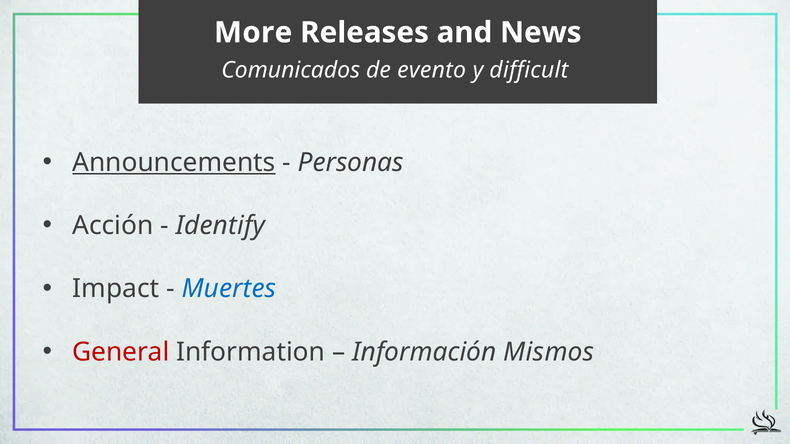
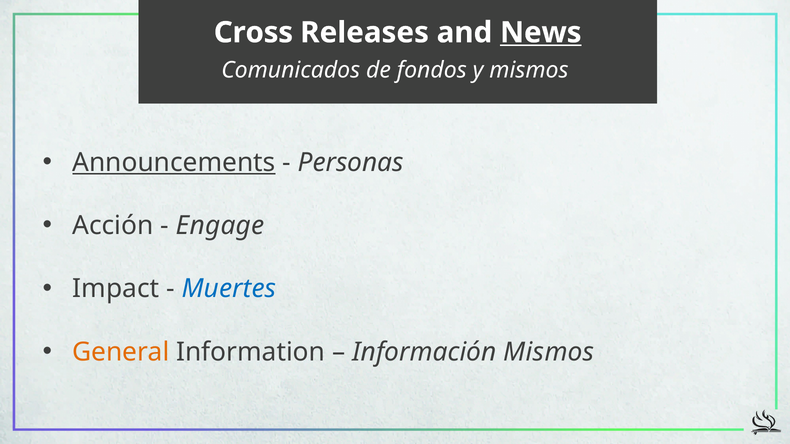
More: More -> Cross (253, 33)
News underline: none -> present (541, 33)
evento: evento -> fondos (432, 70)
y difficult: difficult -> mismos (529, 70)
Identify: Identify -> Engage (220, 226)
General colour: red -> orange (121, 352)
